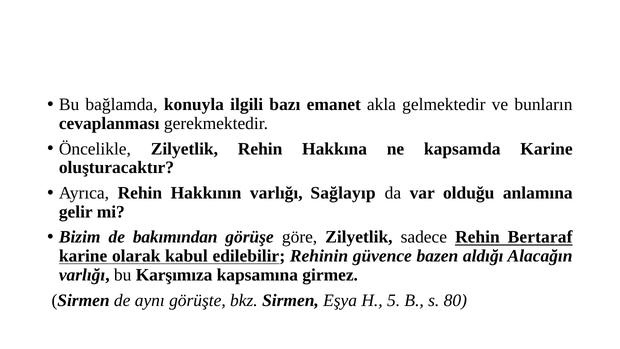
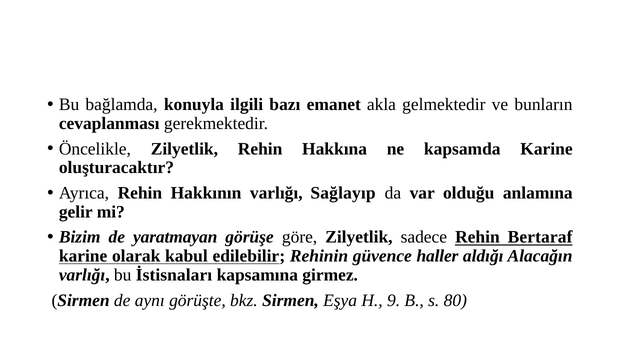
bakımından: bakımından -> yaratmayan (175, 237)
bazen: bazen -> haller (437, 256)
Karşımıza: Karşımıza -> İstisnaları (174, 275)
5: 5 -> 9 (394, 300)
